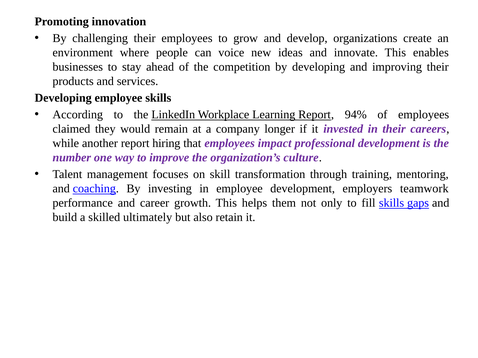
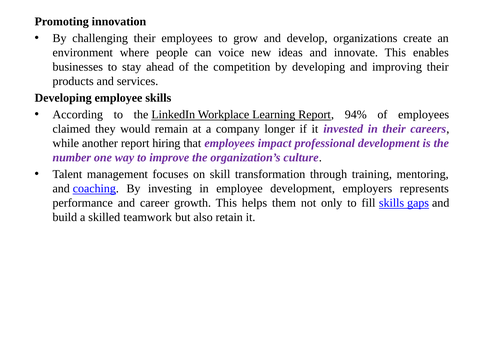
teamwork: teamwork -> represents (424, 189)
ultimately: ultimately -> teamwork (148, 218)
